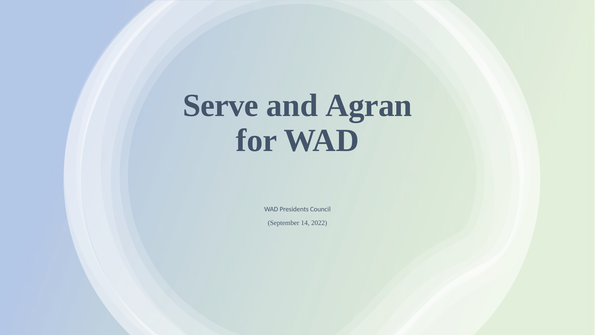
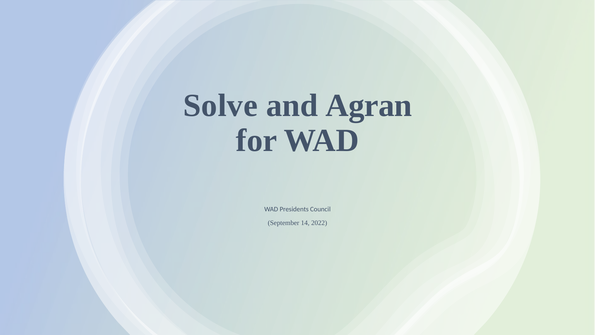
Serve: Serve -> Solve (220, 106)
